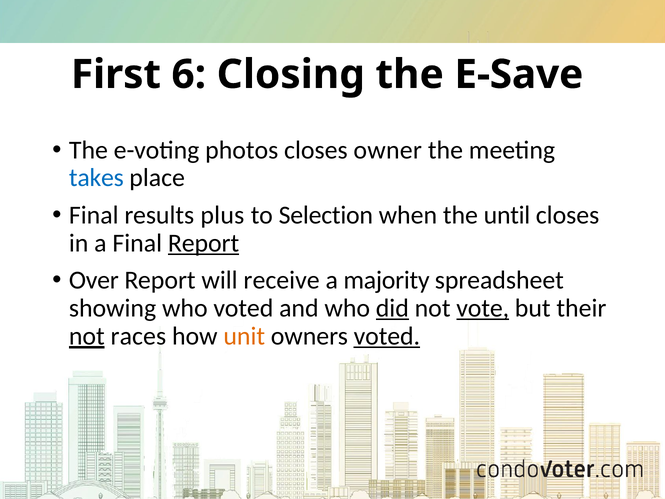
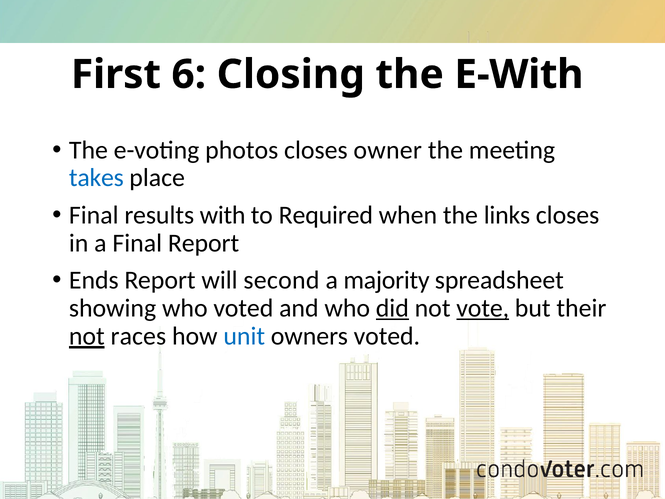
E-Save: E-Save -> E-With (519, 74)
plus: plus -> with (223, 215)
Selection: Selection -> Required (326, 215)
until: until -> links (507, 215)
Report underline: present -> none (204, 243)
Over: Over -> Ends (94, 280)
receive: receive -> second (281, 280)
unit colour: orange -> blue (244, 336)
voted underline: present -> none (387, 336)
